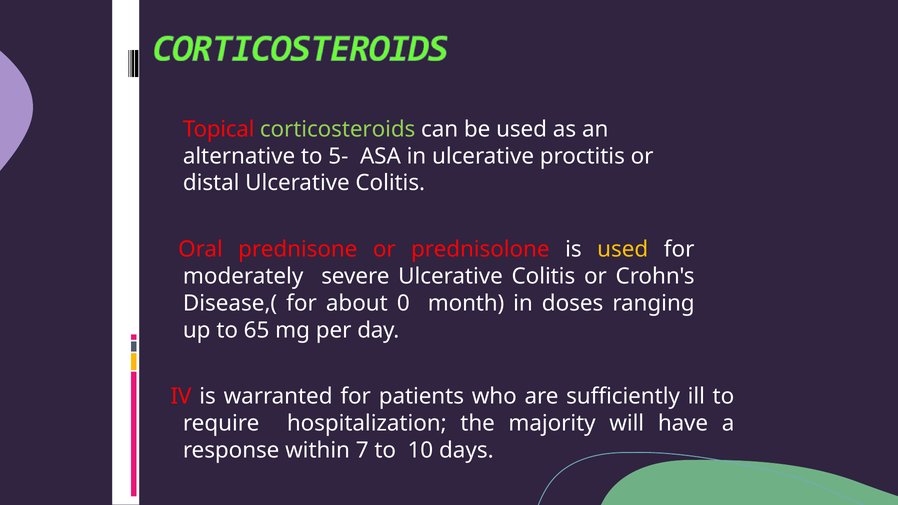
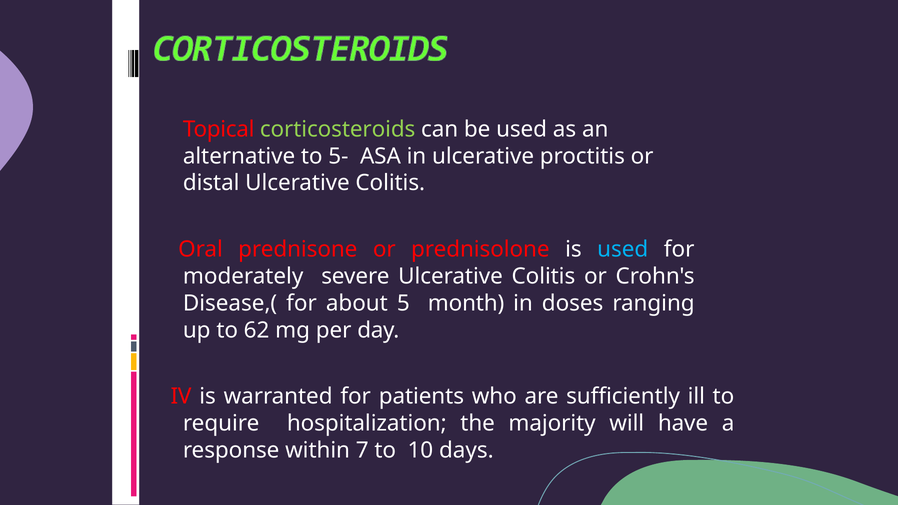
used colour: yellow -> light blue (623, 249)
0: 0 -> 5 (403, 303)
65: 65 -> 62 (257, 330)
